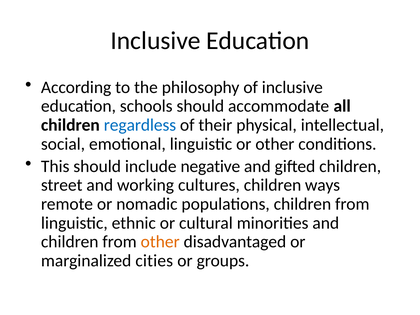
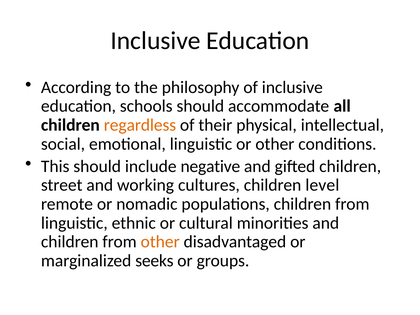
regardless colour: blue -> orange (140, 125)
ways: ways -> level (322, 185)
cities: cities -> seeks (154, 261)
